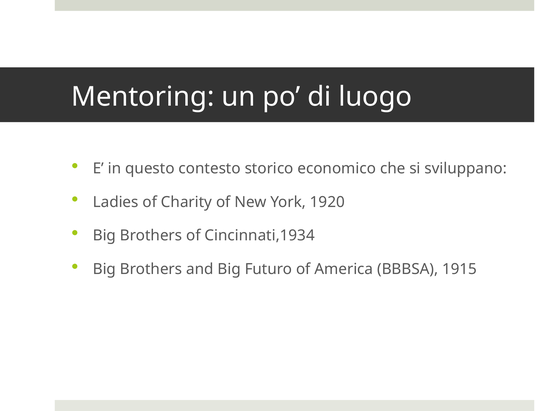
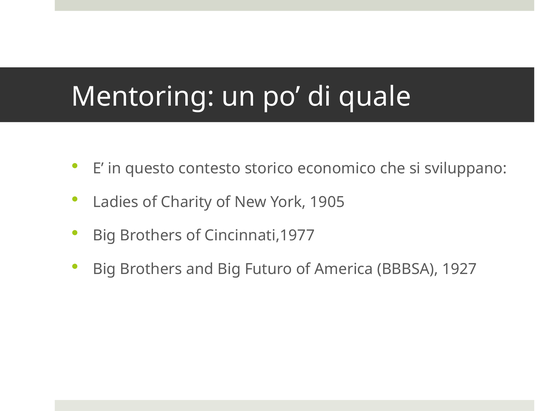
luogo: luogo -> quale (375, 97)
1920: 1920 -> 1905 (327, 202)
Cincinnati,1934: Cincinnati,1934 -> Cincinnati,1977 (260, 236)
1915: 1915 -> 1927 (460, 269)
